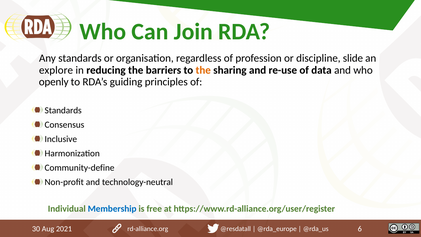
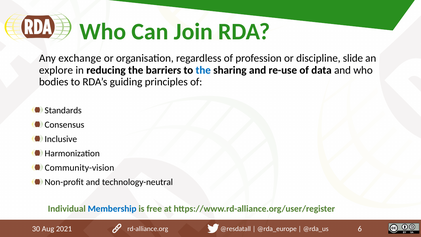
Any standards: standards -> exchange (80, 58)
the colour: orange -> blue (203, 70)
openly: openly -> bodies (54, 82)
Community-define: Community-define -> Community-vision (79, 168)
